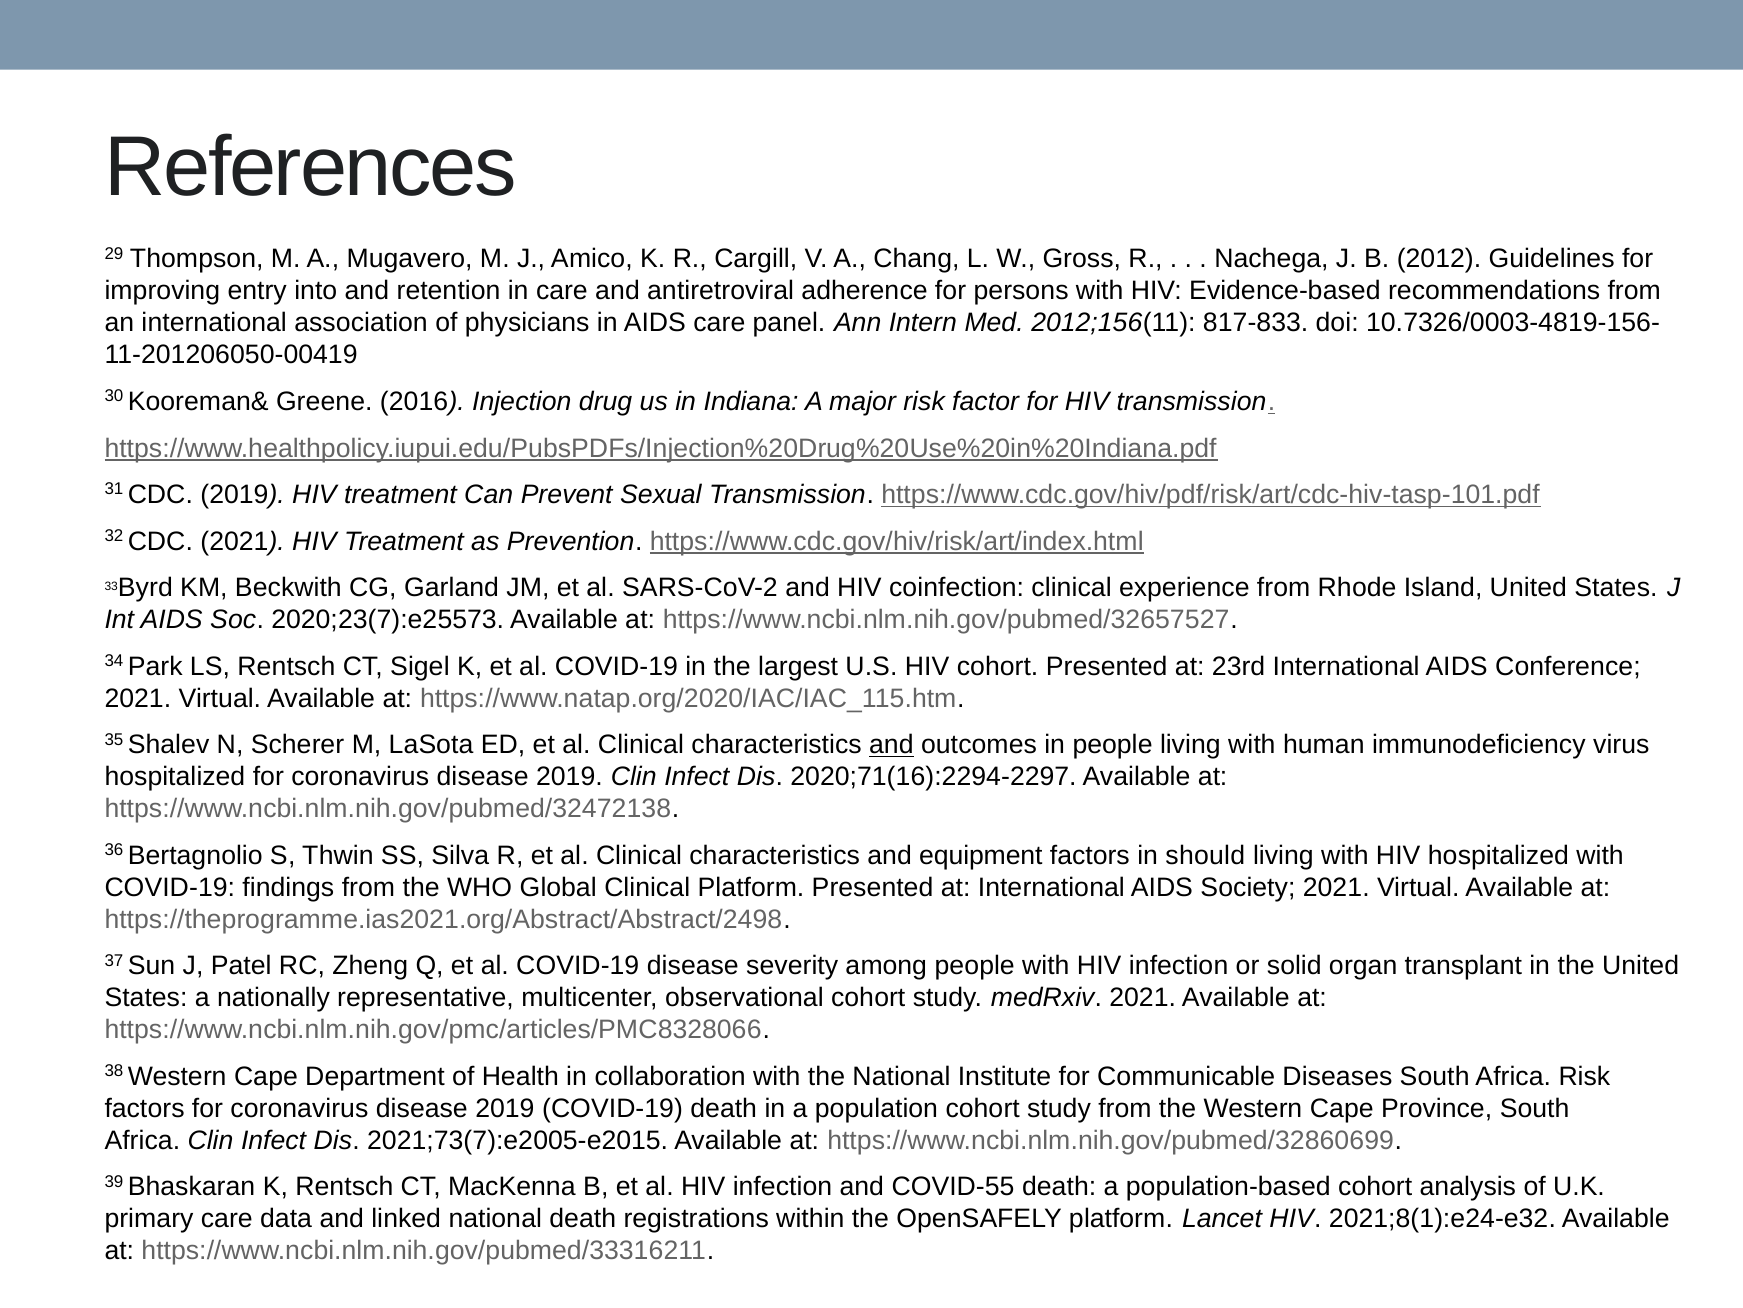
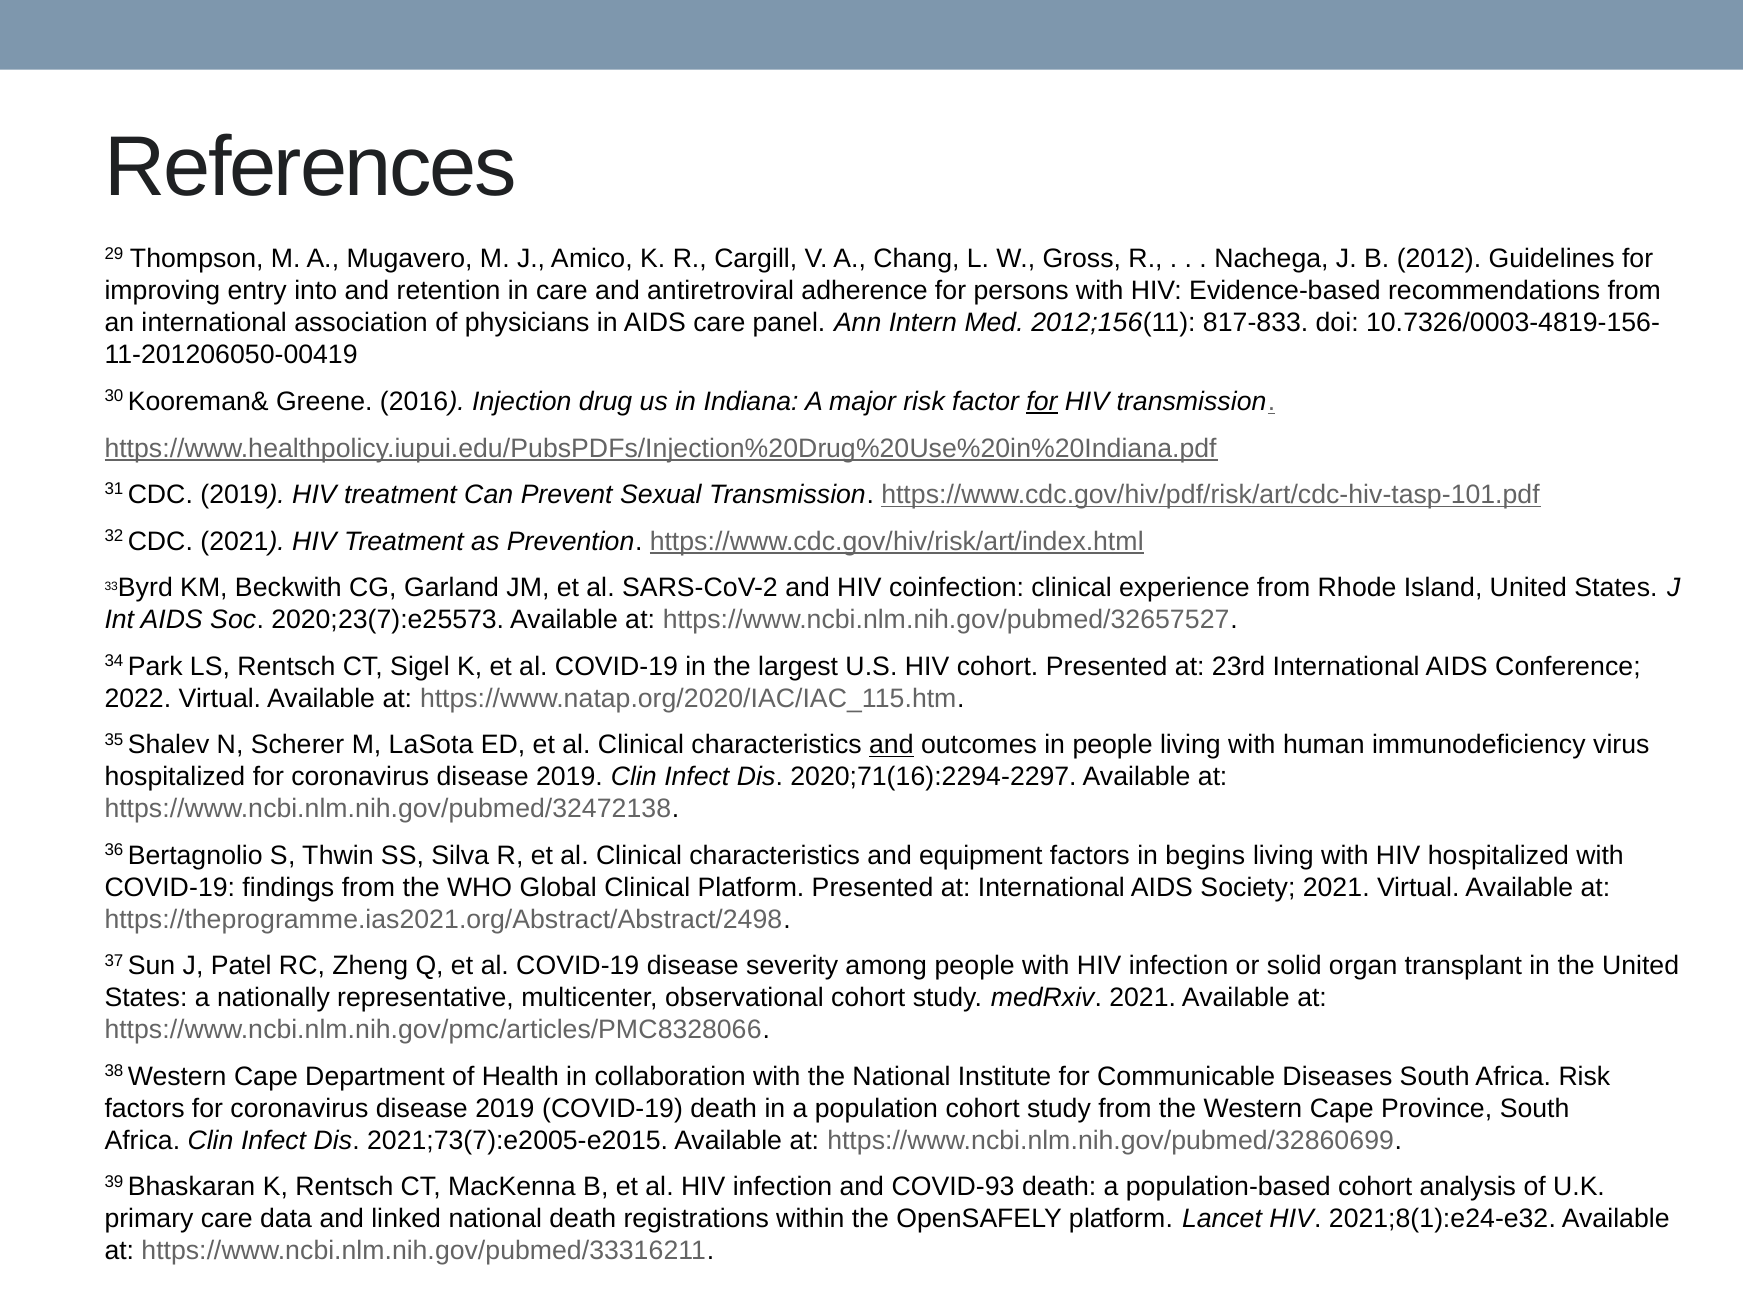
for underline: none -> present (1042, 401)
2021: 2021 -> 2022 (138, 698)
should: should -> begins (1205, 855)
COVID-55: COVID-55 -> COVID-93 (953, 1186)
